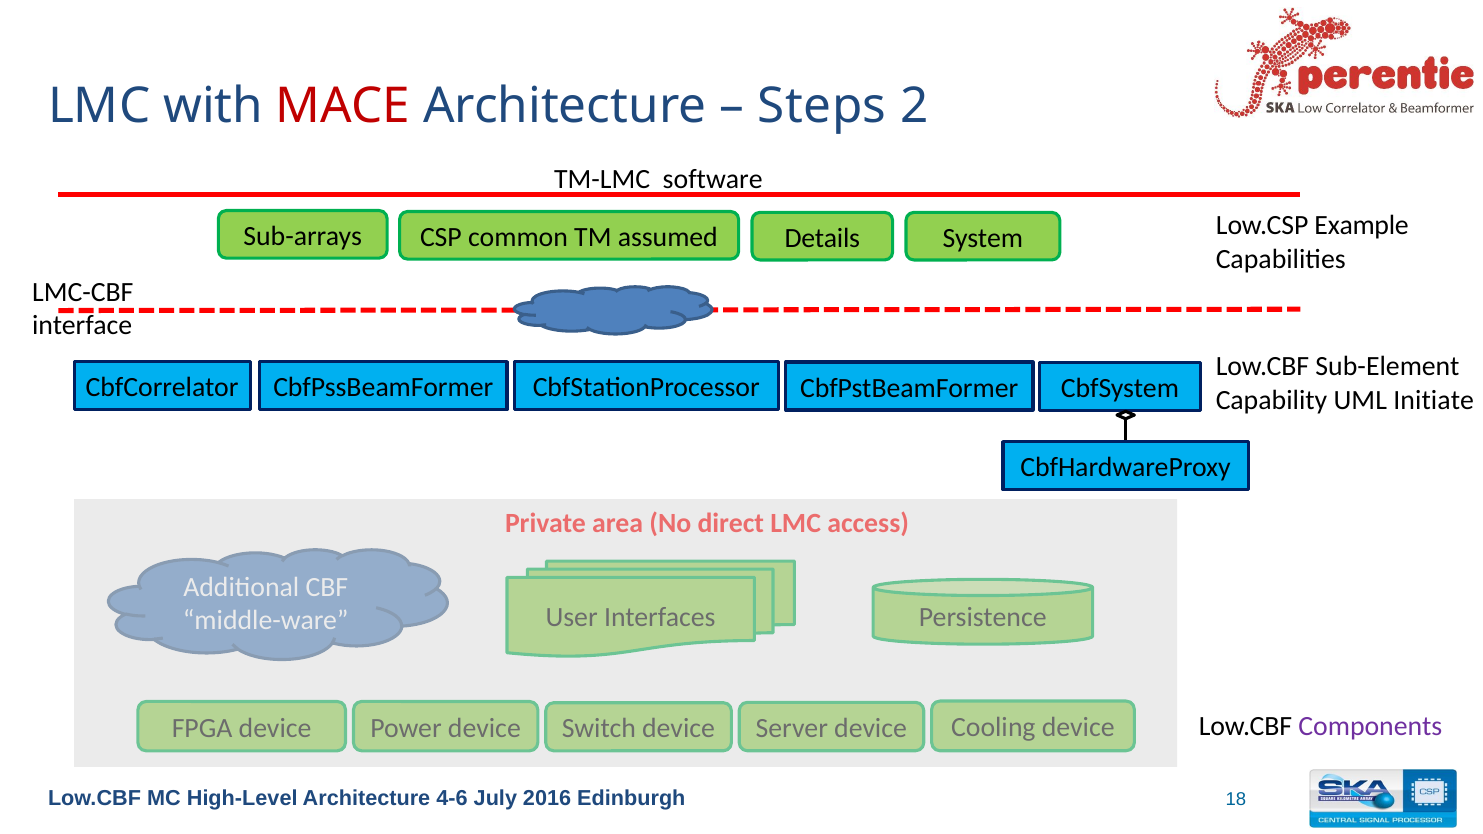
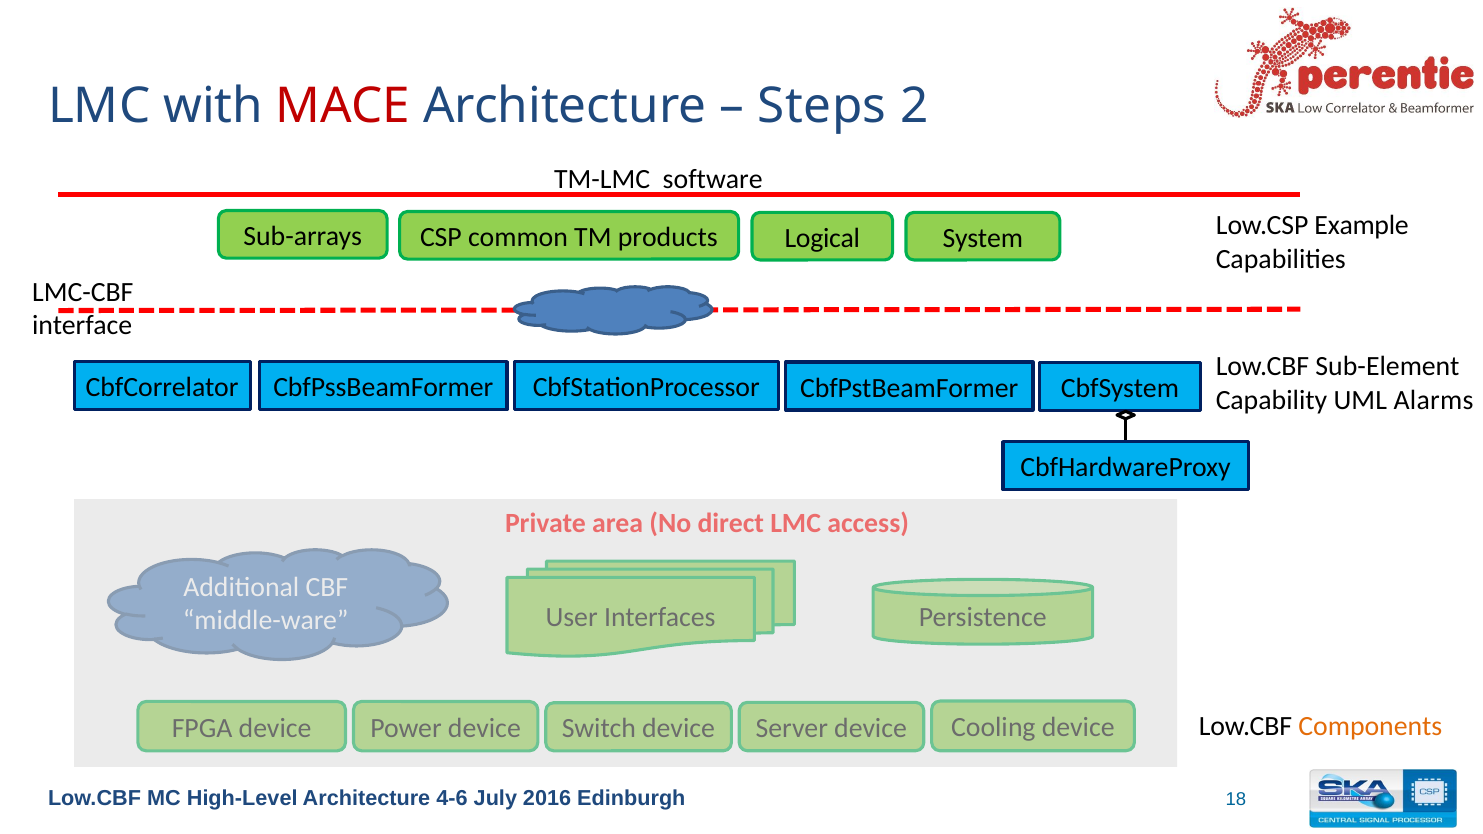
Details: Details -> Logical (822, 238)
assumed: assumed -> products (668, 237)
Initiate: Initiate -> Alarms (1434, 400)
Components colour: purple -> orange (1370, 727)
